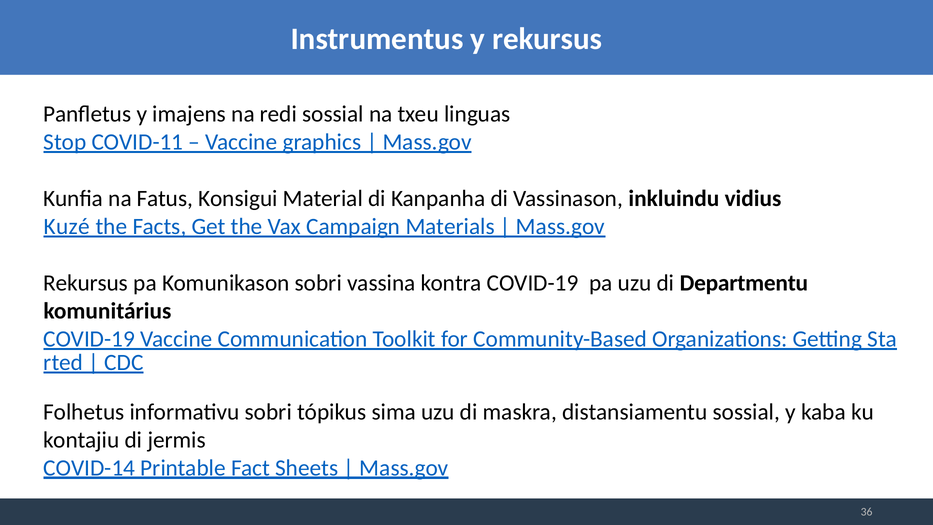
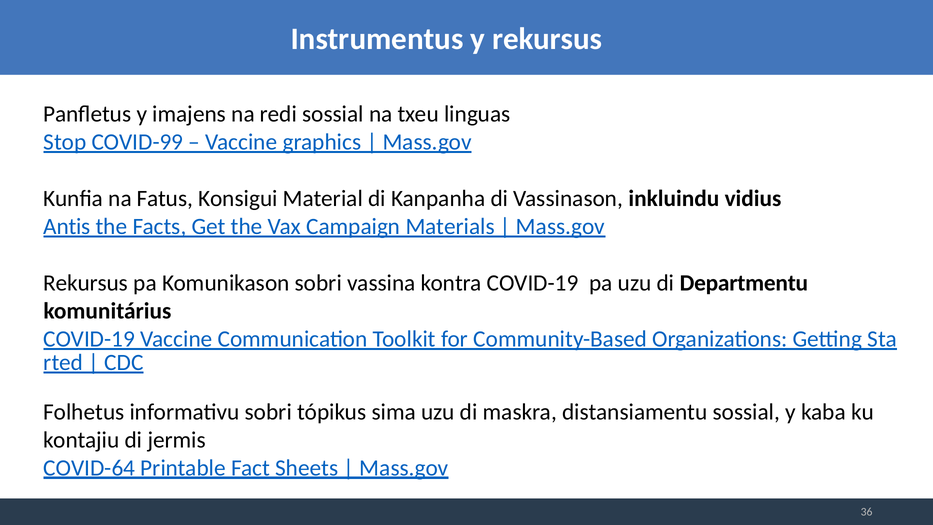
COVID-11: COVID-11 -> COVID-99 (137, 142)
Kuzé: Kuzé -> Antis (67, 226)
COVID-14: COVID-14 -> COVID-64 (89, 468)
